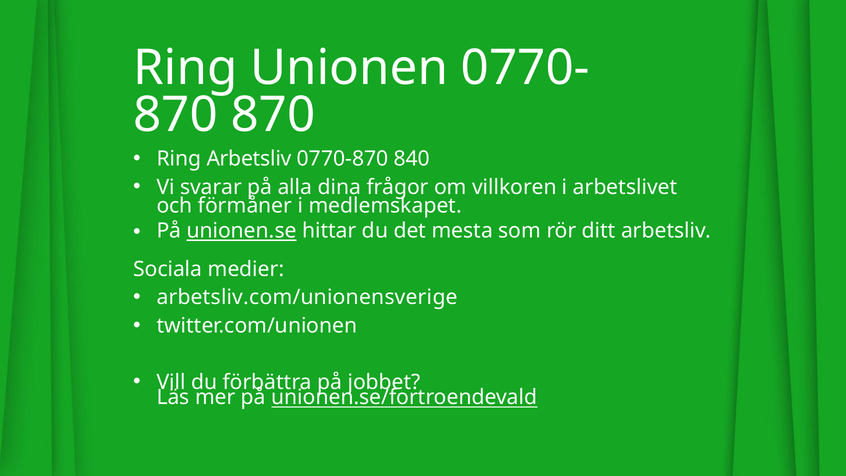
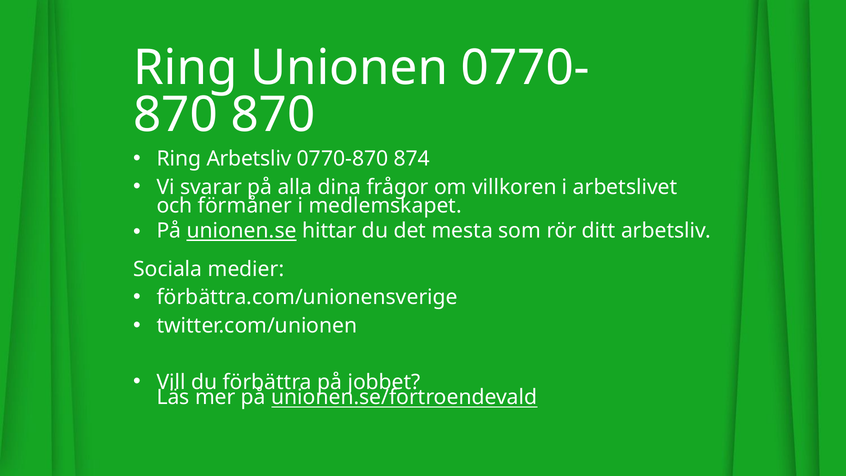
840: 840 -> 874 (412, 159)
arbetsliv.com/unionensverige: arbetsliv.com/unionensverige -> förbättra.com/unionensverige (307, 297)
